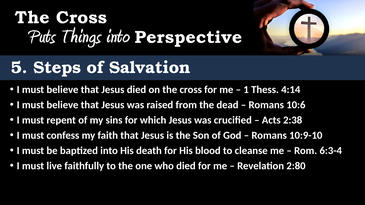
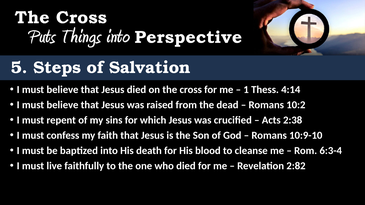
10:6: 10:6 -> 10:2 (296, 105)
2:80: 2:80 -> 2:82 (296, 166)
